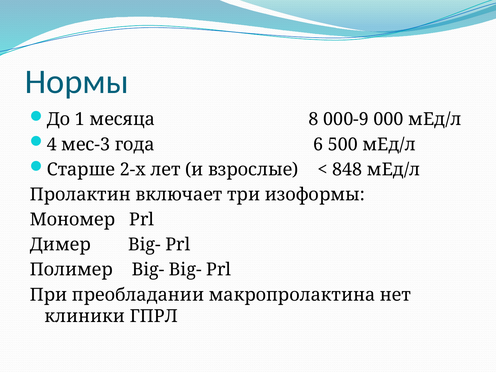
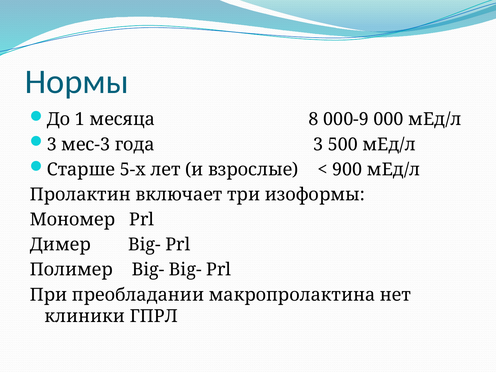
4: 4 -> 3 (52, 144)
года 6: 6 -> 3 (318, 144)
2-х: 2-х -> 5-х (133, 170)
848: 848 -> 900 (347, 170)
